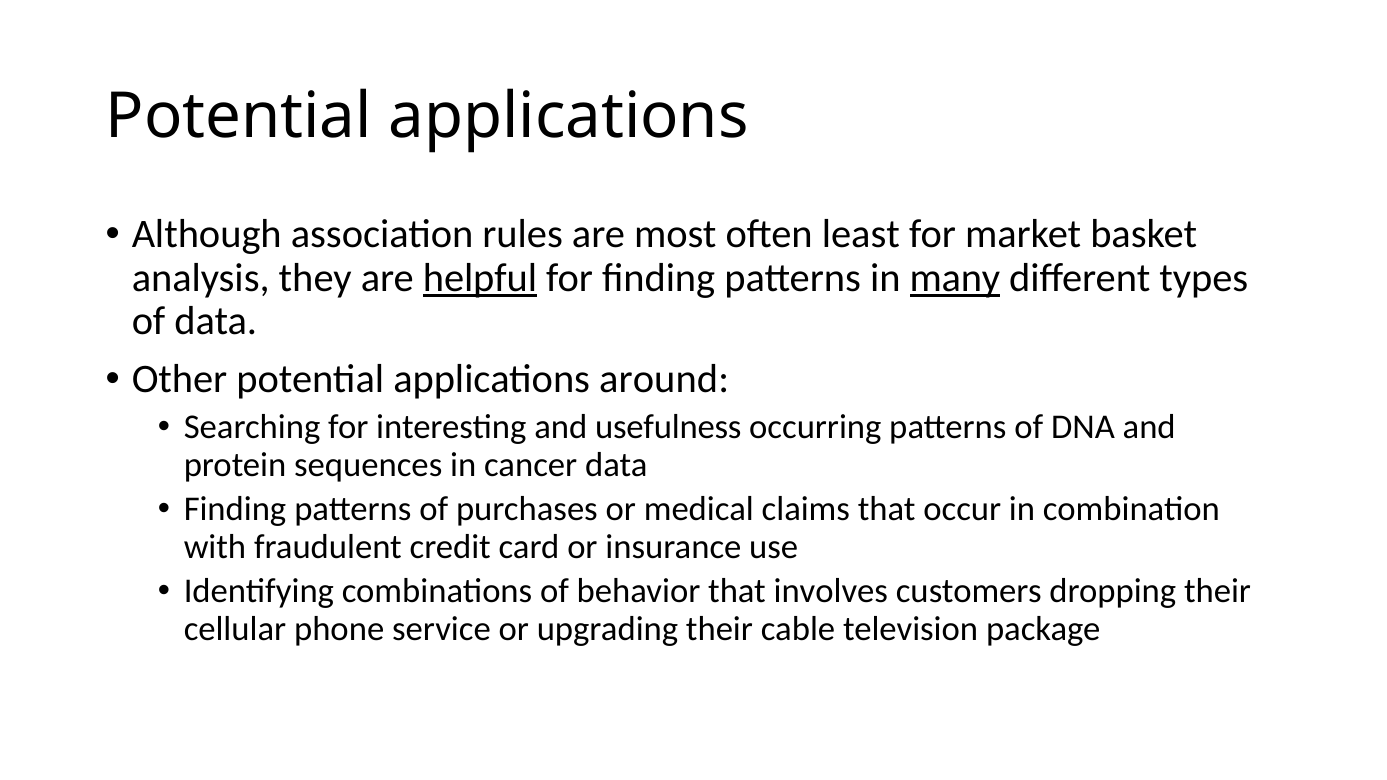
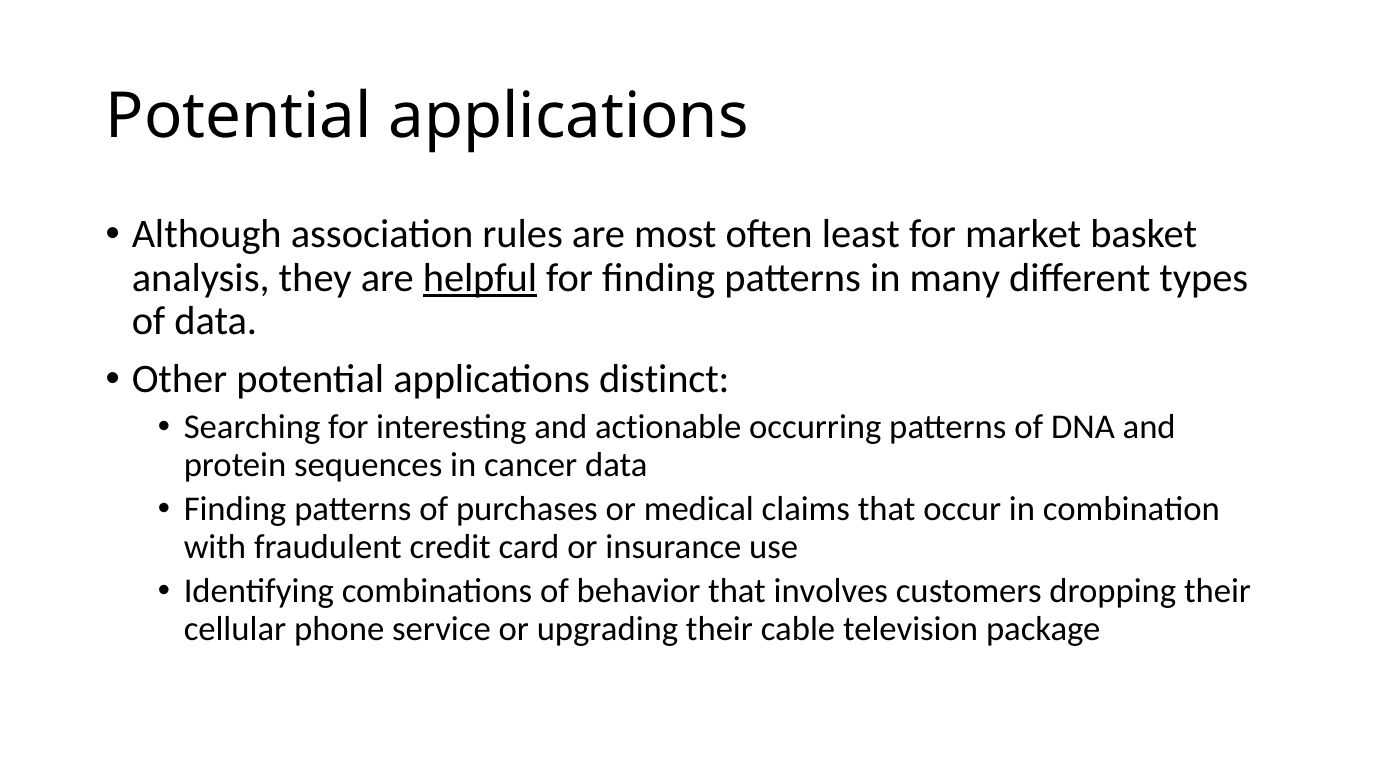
many underline: present -> none (955, 278)
around: around -> distinct (664, 380)
usefulness: usefulness -> actionable (668, 428)
